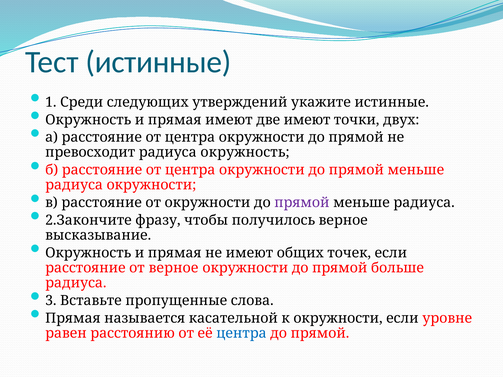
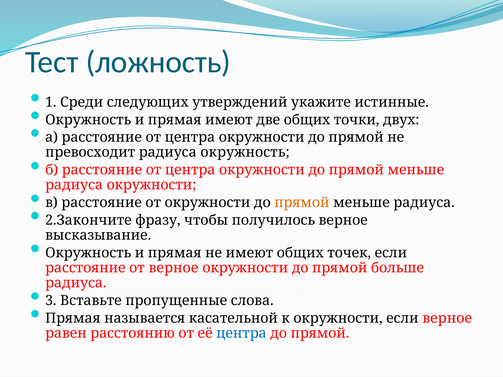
Тест истинные: истинные -> ложность (158, 62)
две имеют: имеют -> общих (307, 120)
прямой colour: purple -> orange (302, 203)
если уровне: уровне -> верное (447, 318)
